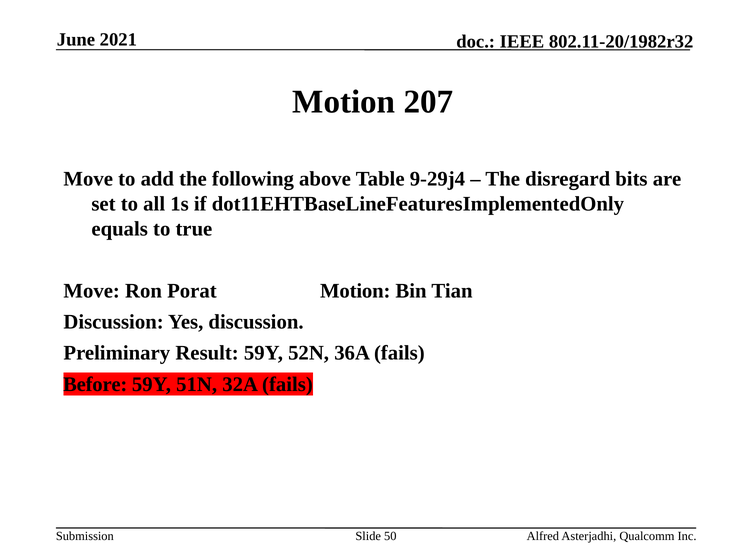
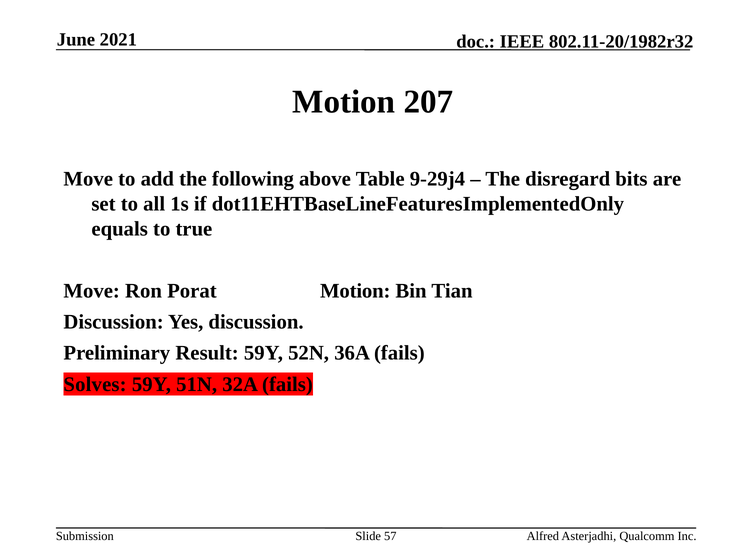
Before: Before -> Solves (95, 385)
50: 50 -> 57 (390, 537)
